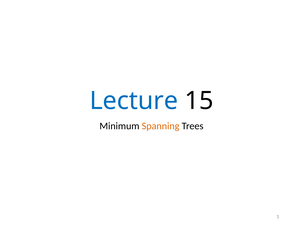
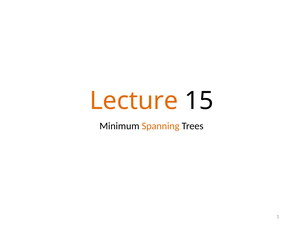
Lecture colour: blue -> orange (134, 101)
